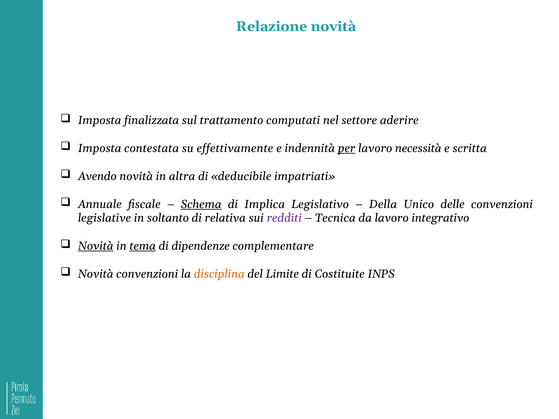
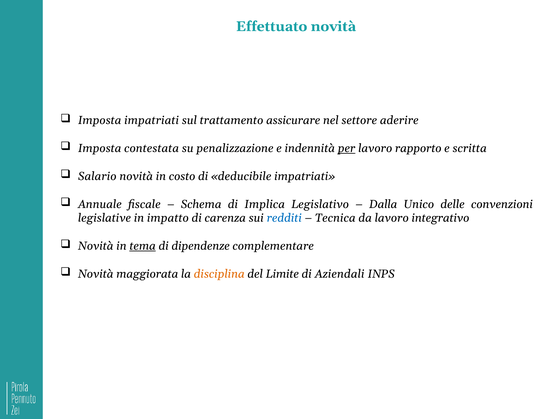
Relazione: Relazione -> Effettuato (272, 26)
Imposta finalizzata: finalizzata -> impatriati (152, 120)
computati: computati -> assicurare (293, 120)
effettivamente: effettivamente -> penalizzazione (235, 148)
necessità: necessità -> rapporto (418, 148)
Avendo: Avendo -> Salario (97, 176)
altra: altra -> costo (182, 176)
Schema underline: present -> none (201, 204)
Della: Della -> Dalla (383, 204)
soltanto: soltanto -> impatto (168, 218)
relativa: relativa -> carenza (225, 218)
redditi colour: purple -> blue (284, 218)
Novità underline: present -> none (96, 246)
Novità convenzioni: convenzioni -> maggiorata (147, 274)
Costituite: Costituite -> Aziendali (340, 274)
